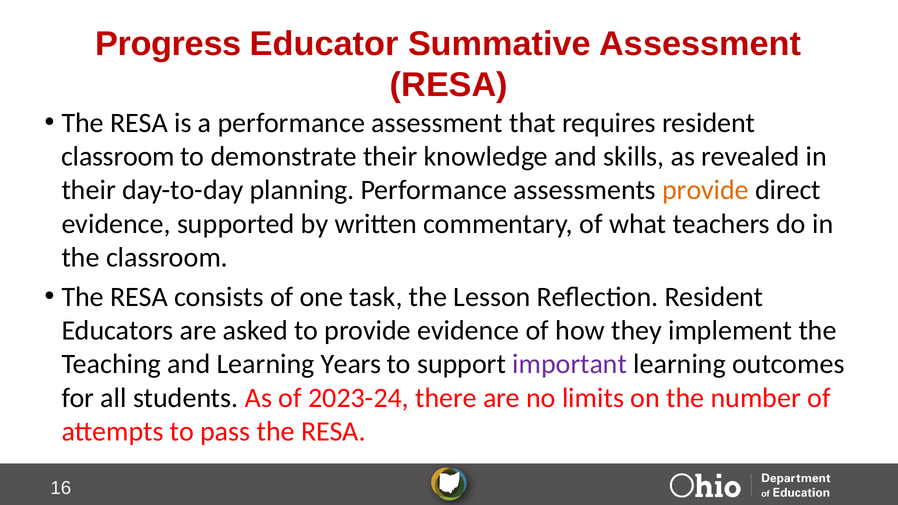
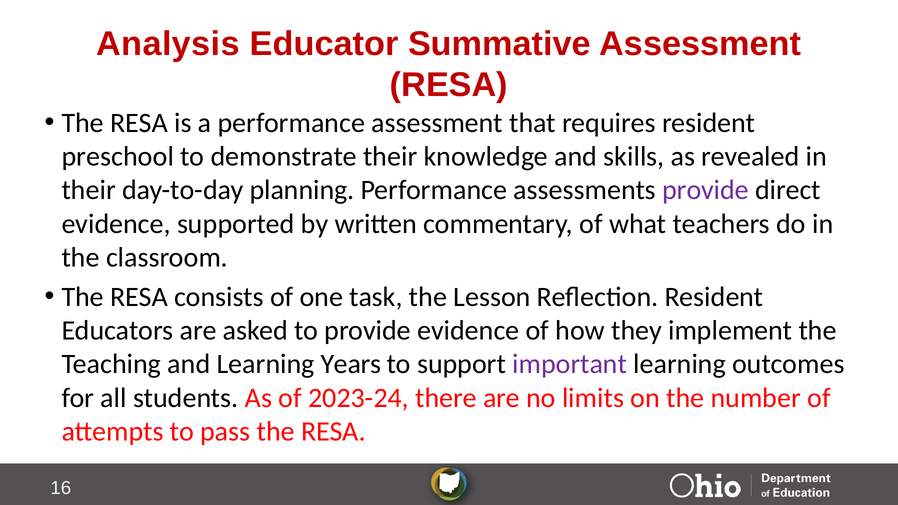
Progress: Progress -> Analysis (168, 44)
classroom: classroom -> preschool (118, 157)
provide colour: orange -> purple (706, 190)
